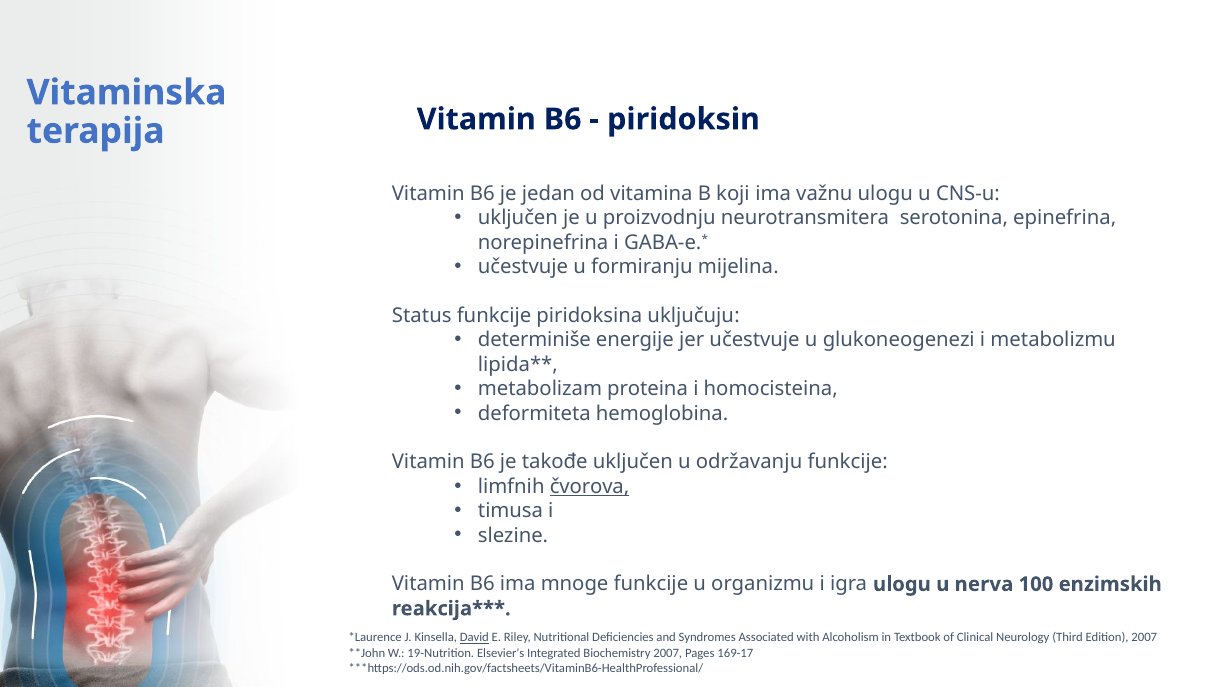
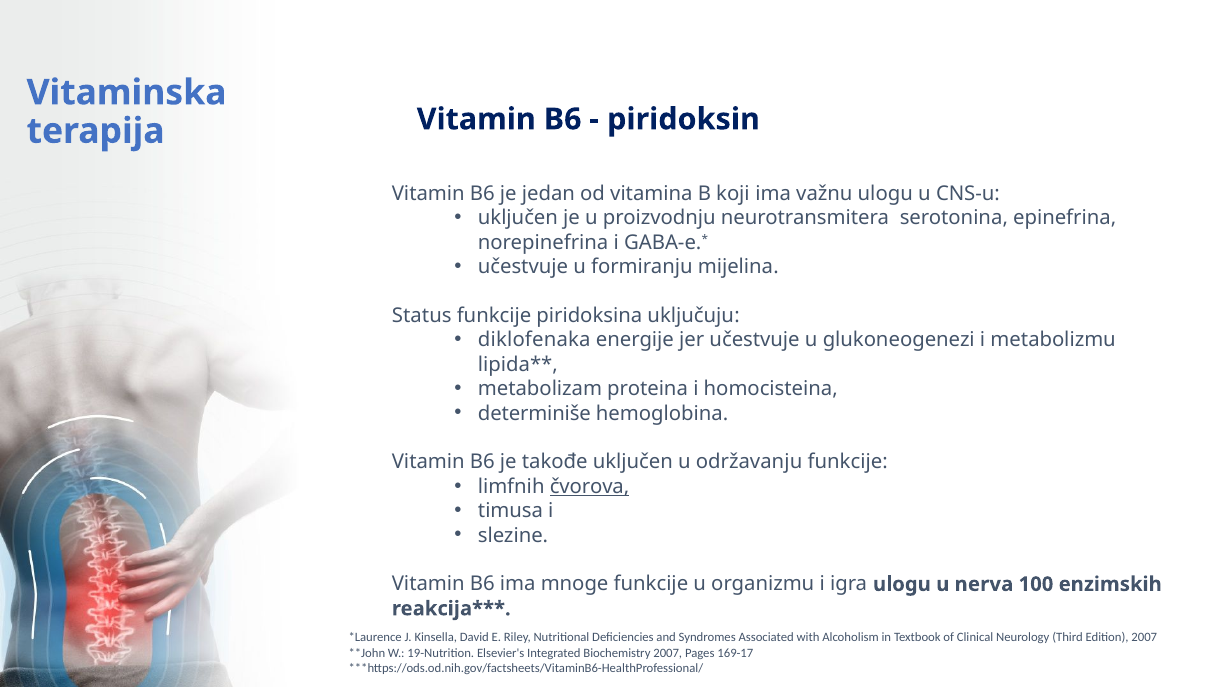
determiniše: determiniše -> diklofenaka (534, 340)
deformiteta: deformiteta -> determiniše (534, 413)
David underline: present -> none (474, 637)
